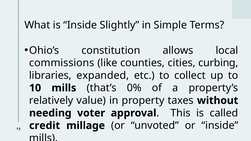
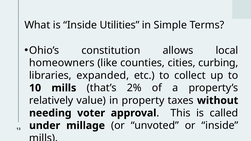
Slightly: Slightly -> Utilities (120, 25)
commissions: commissions -> homeowners (62, 63)
0%: 0% -> 2% (134, 88)
credit: credit -> under (45, 126)
